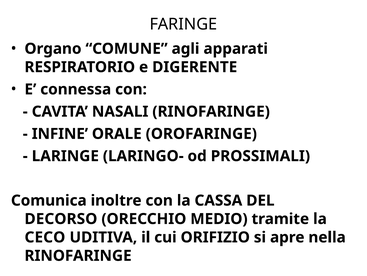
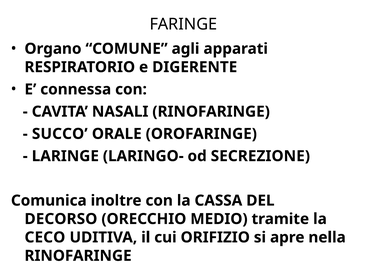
INFINE: INFINE -> SUCCO (60, 133)
PROSSIMALI: PROSSIMALI -> SECREZIONE (260, 156)
